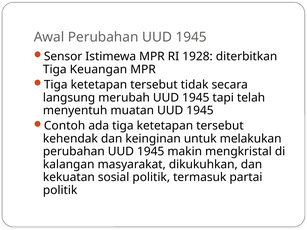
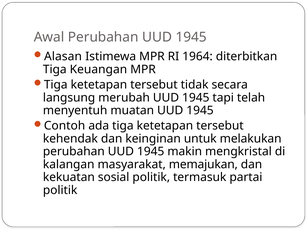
Sensor: Sensor -> Alasan (63, 57)
1928: 1928 -> 1964 (198, 57)
dikukuhkan: dikukuhkan -> memajukan (203, 165)
